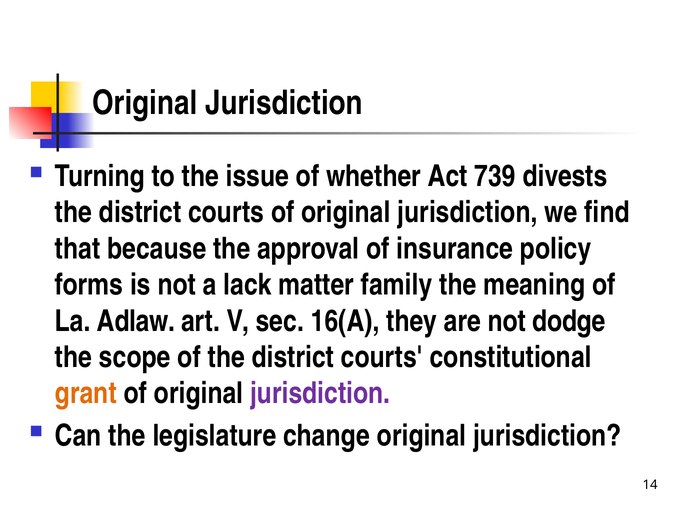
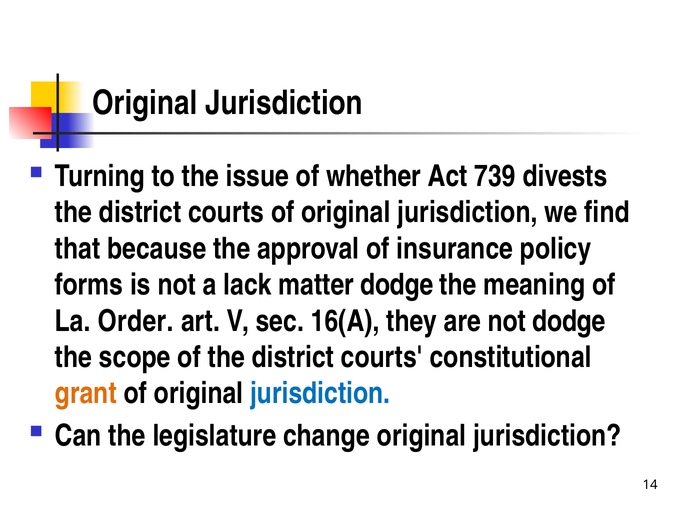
matter family: family -> dodge (397, 285)
Adlaw: Adlaw -> Order (136, 321)
jurisdiction colour: purple -> blue (320, 394)
